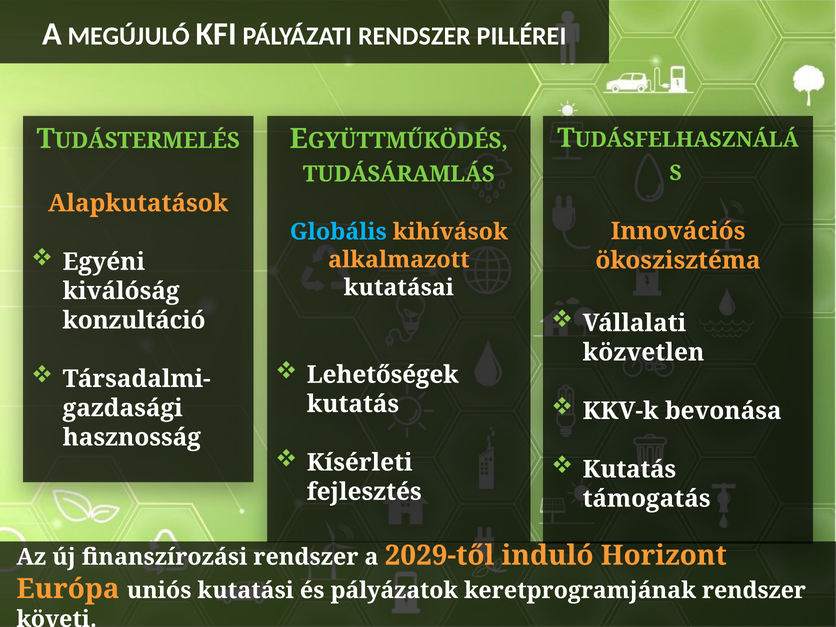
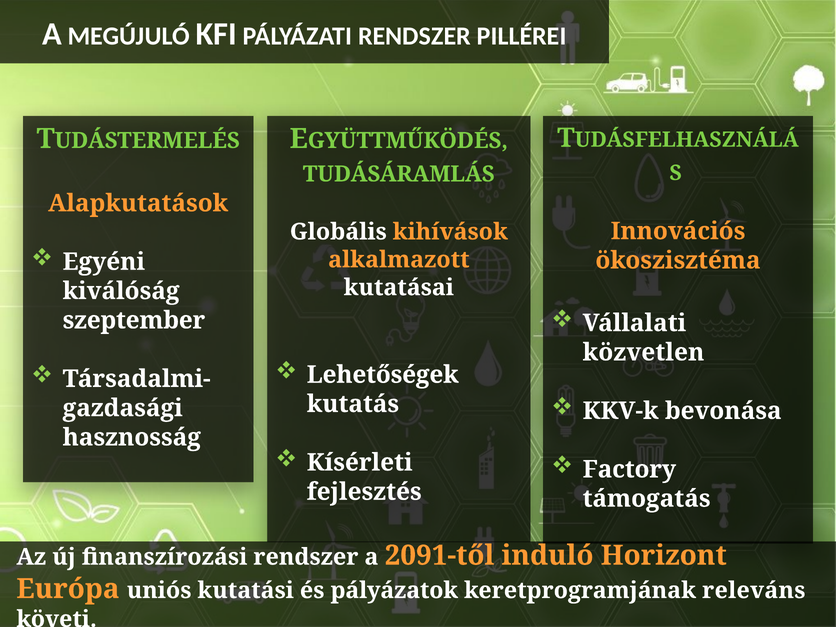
Globális colour: light blue -> white (338, 232)
konzultáció: konzultáció -> szeptember (134, 320)
Kutatás: Kutatás -> Factory (629, 469)
2029-től: 2029-től -> 2091-től (439, 555)
keretprogramjának rendszer: rendszer -> releváns (754, 590)
